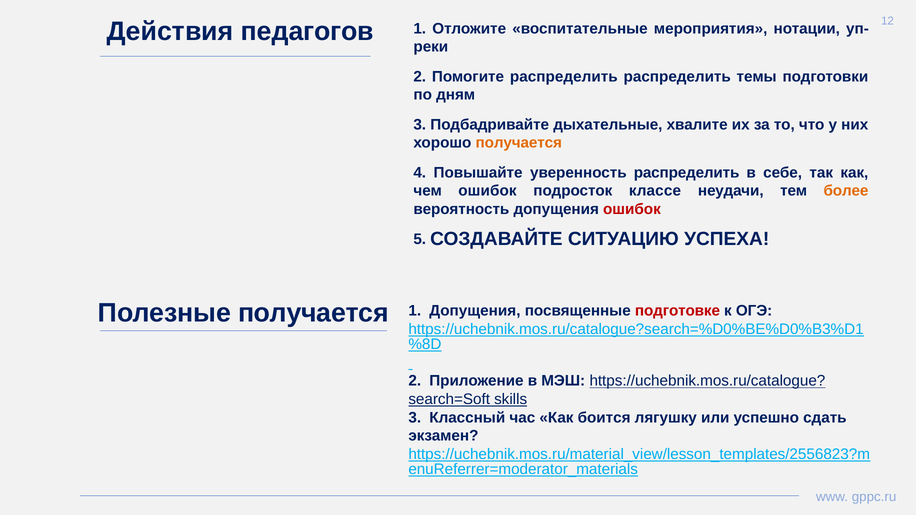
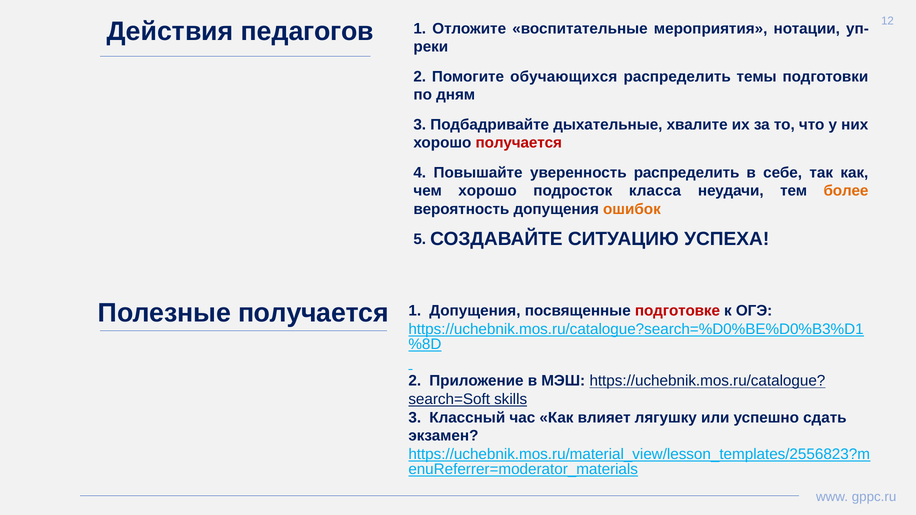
Помогите распределить: распределить -> обучающихся (564, 77)
получается colour: orange -> red (519, 143)
чем ошибок: ошибок -> хорошо (488, 191)
классе: классе -> класса (655, 191)
ошибок colour: red -> orange (632, 209)
боится: боится -> влияет (604, 418)
